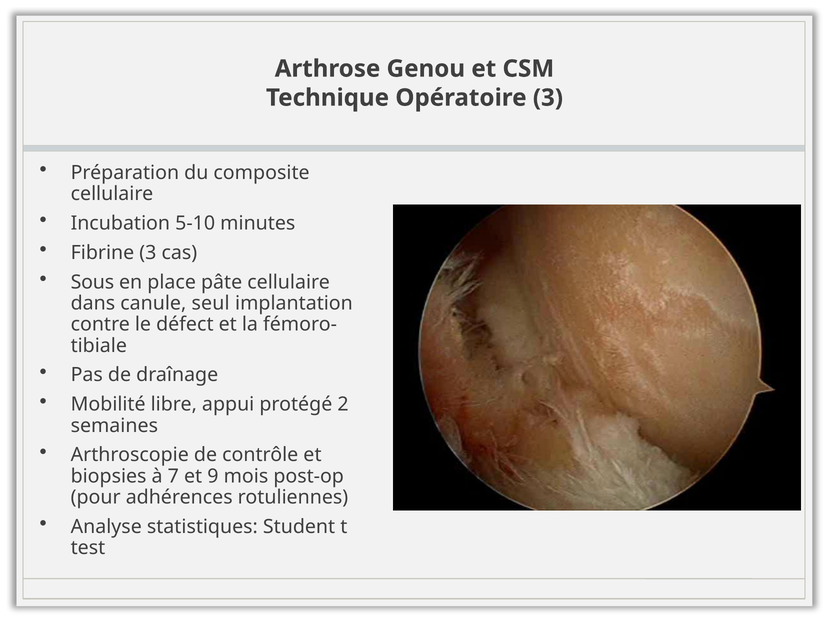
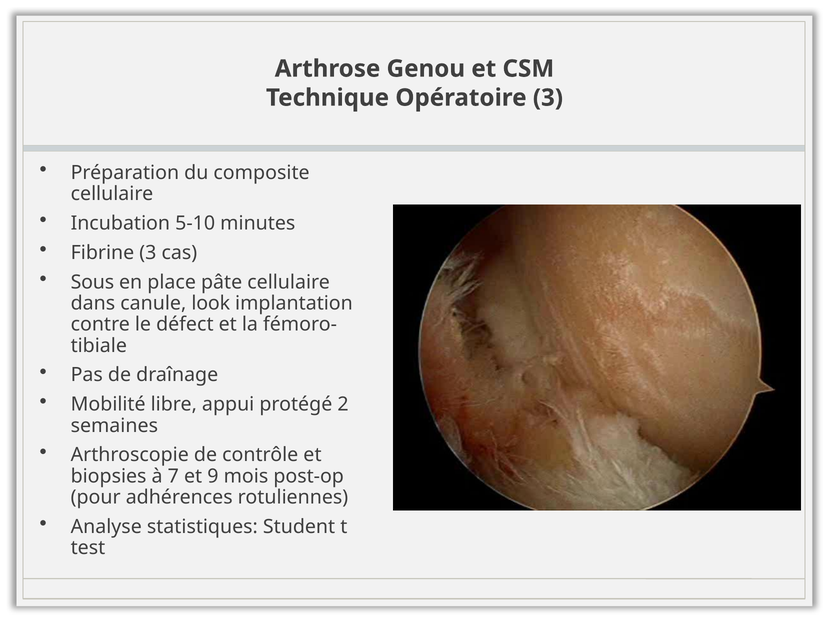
seul: seul -> look (211, 303)
